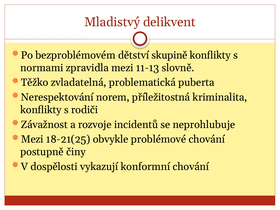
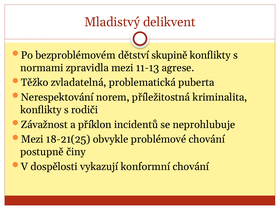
slovně: slovně -> agrese (178, 68)
rozvoje: rozvoje -> příklon (95, 125)
